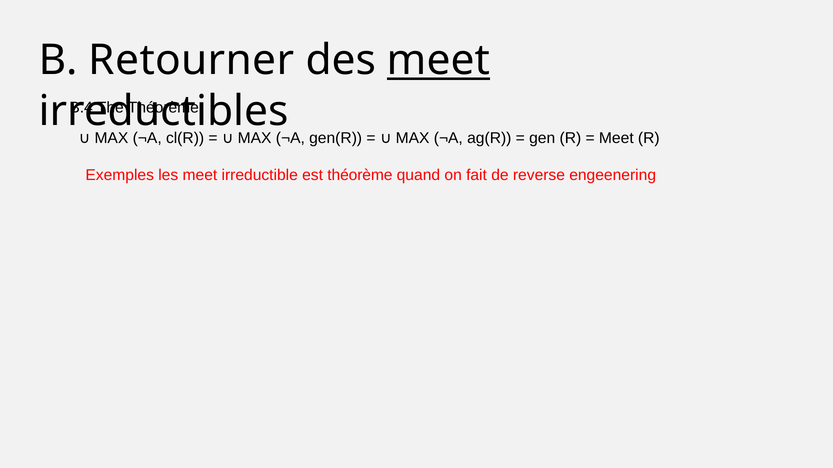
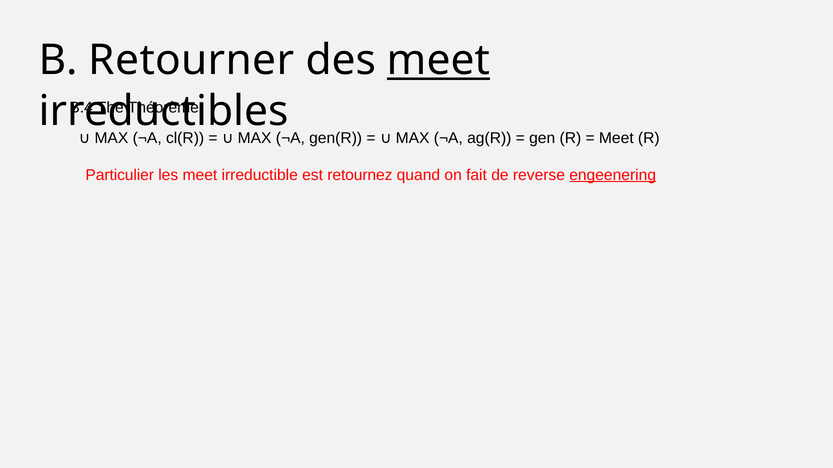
Exemples: Exemples -> Particulier (120, 175)
est théorème: théorème -> retournez (360, 175)
engeenering underline: none -> present (613, 175)
